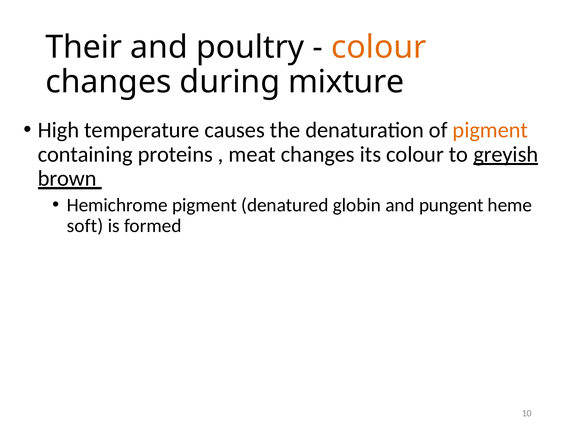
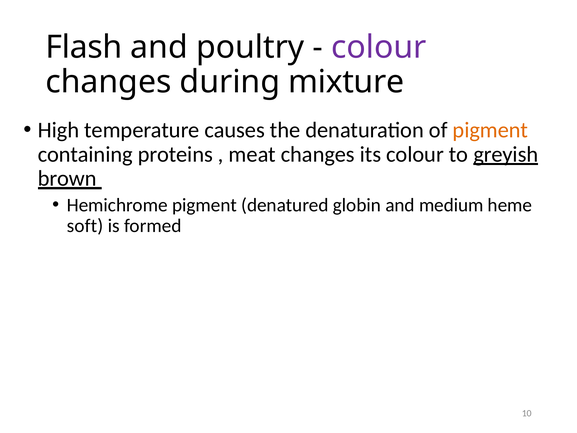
Their: Their -> Flash (84, 47)
colour colour: orange -> purple (379, 47)
pungent: pungent -> medium (451, 205)
